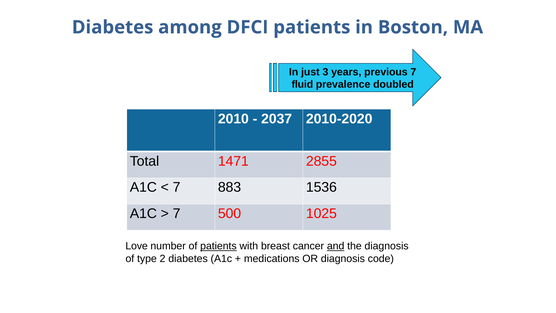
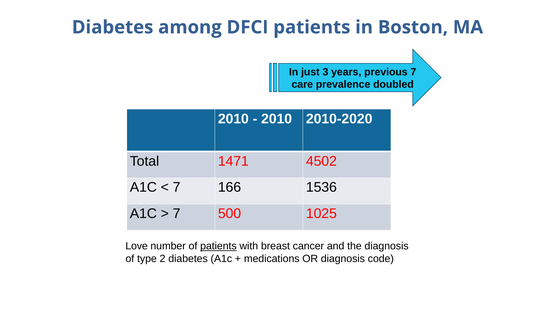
fluid: fluid -> care (302, 84)
2037: 2037 -> 2010 (277, 119)
2855: 2855 -> 4502 (321, 161)
883: 883 -> 166 (230, 187)
and underline: present -> none (336, 246)
